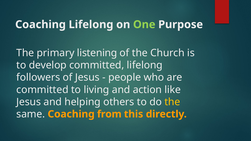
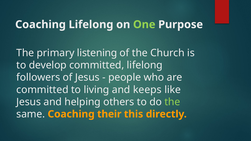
action: action -> keeps (147, 90)
the colour: yellow -> light green (172, 102)
from: from -> their (109, 114)
